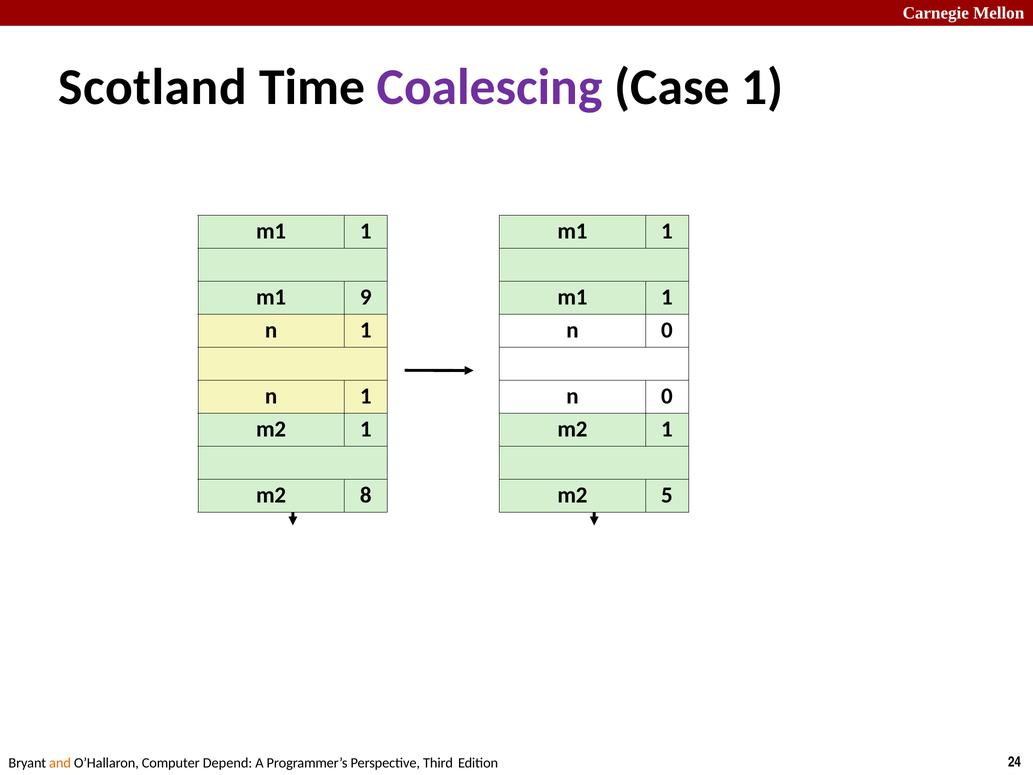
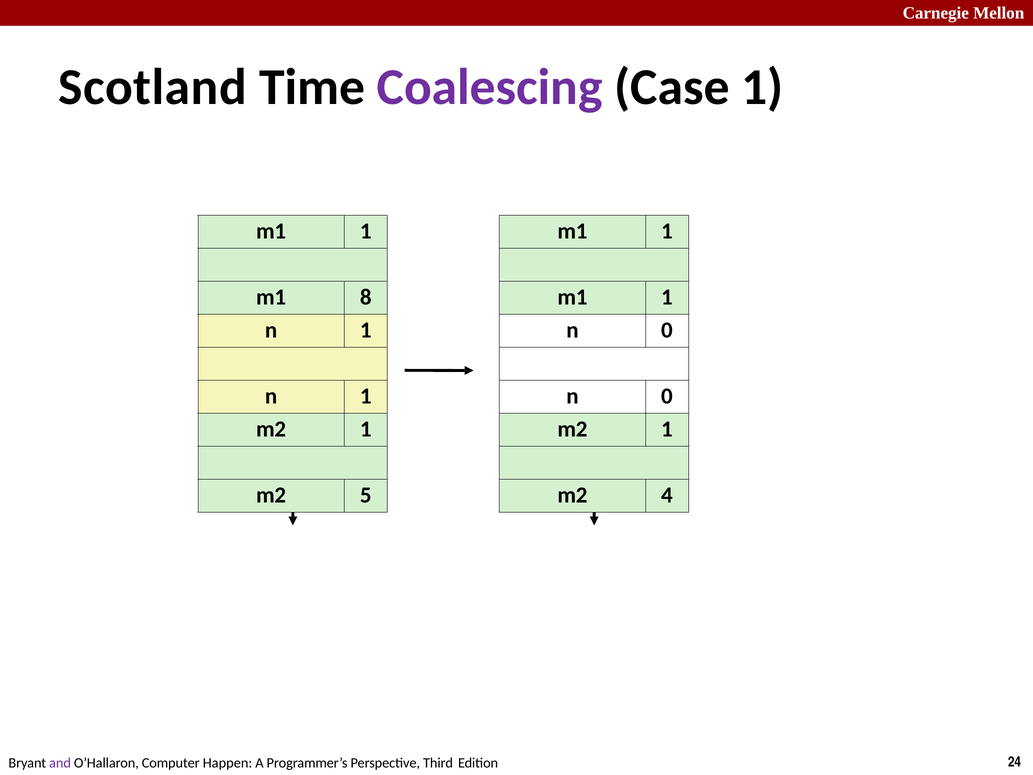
9: 9 -> 8 (366, 297)
8: 8 -> 5 (366, 495)
5: 5 -> 4 (667, 495)
and colour: orange -> purple (60, 763)
Depend: Depend -> Happen (228, 763)
